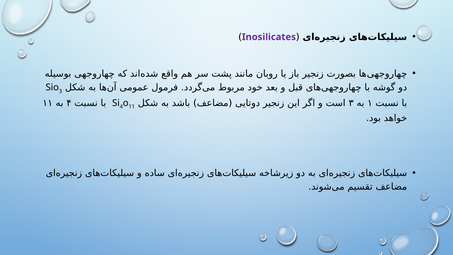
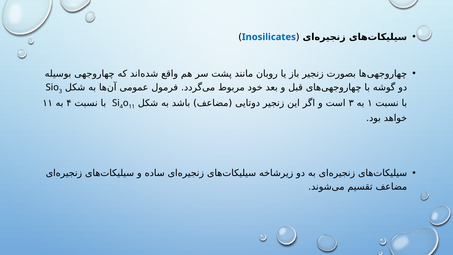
Inosilicates colour: purple -> blue (269, 37)
